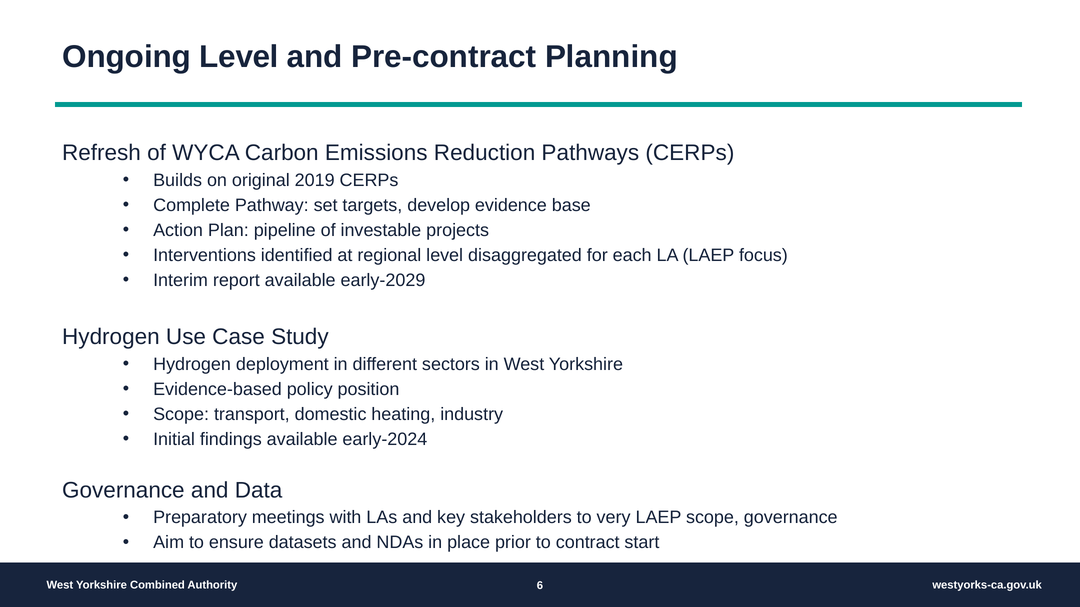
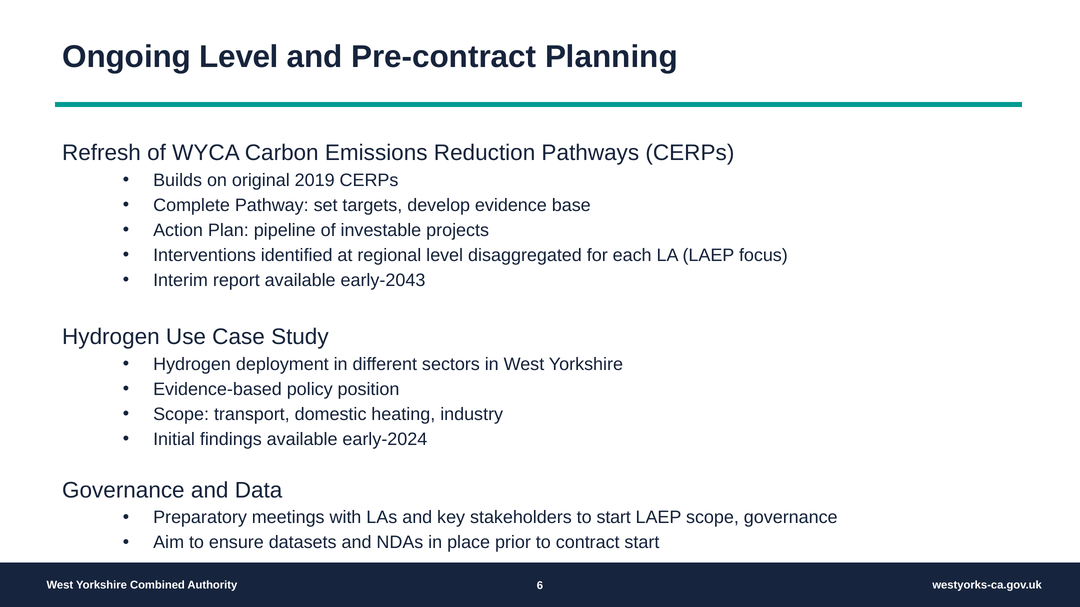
early-2029: early-2029 -> early-2043 (383, 281)
to very: very -> start (614, 518)
